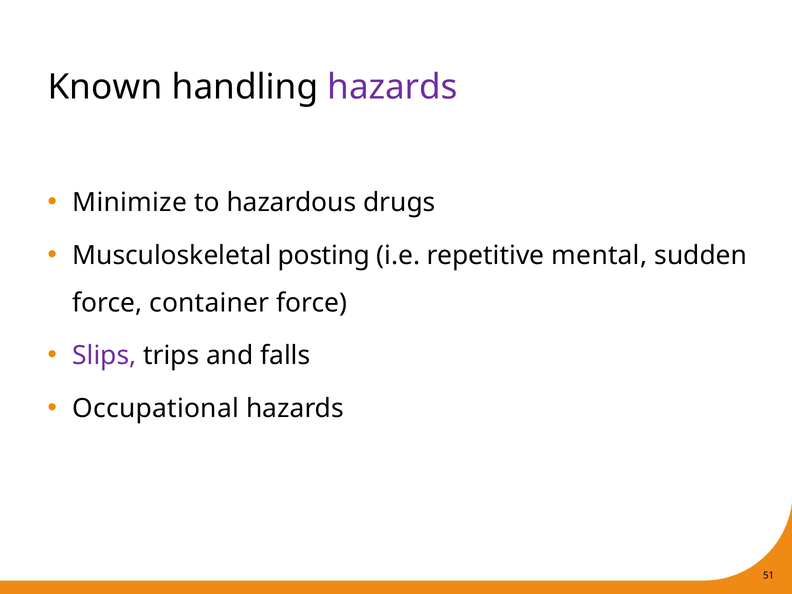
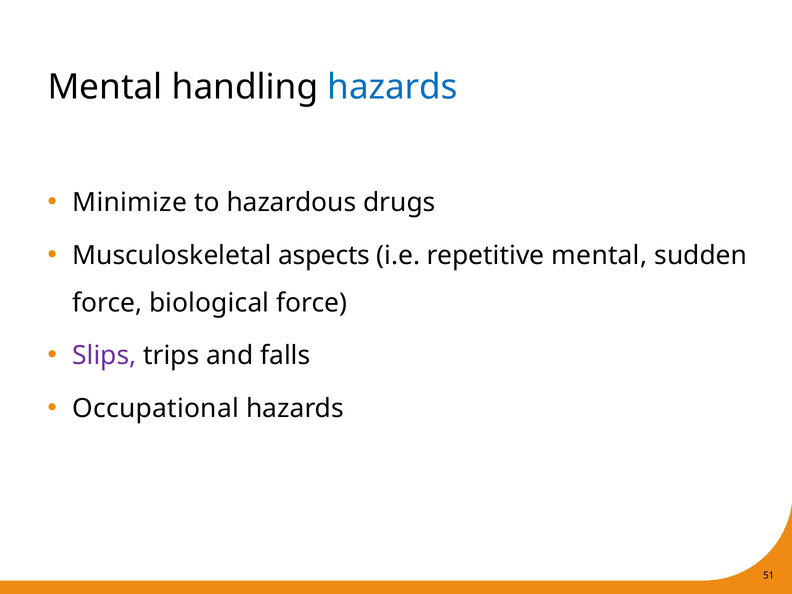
Known: Known -> Mental (105, 87)
hazards colour: purple -> blue (393, 87)
posting: posting -> aspects (324, 255)
container: container -> biological (209, 303)
